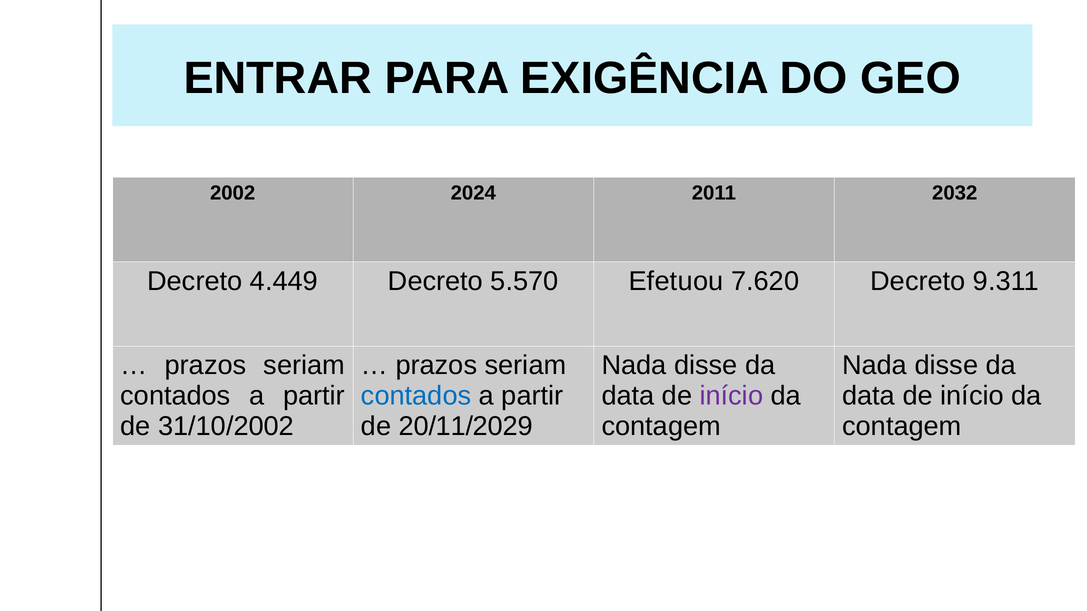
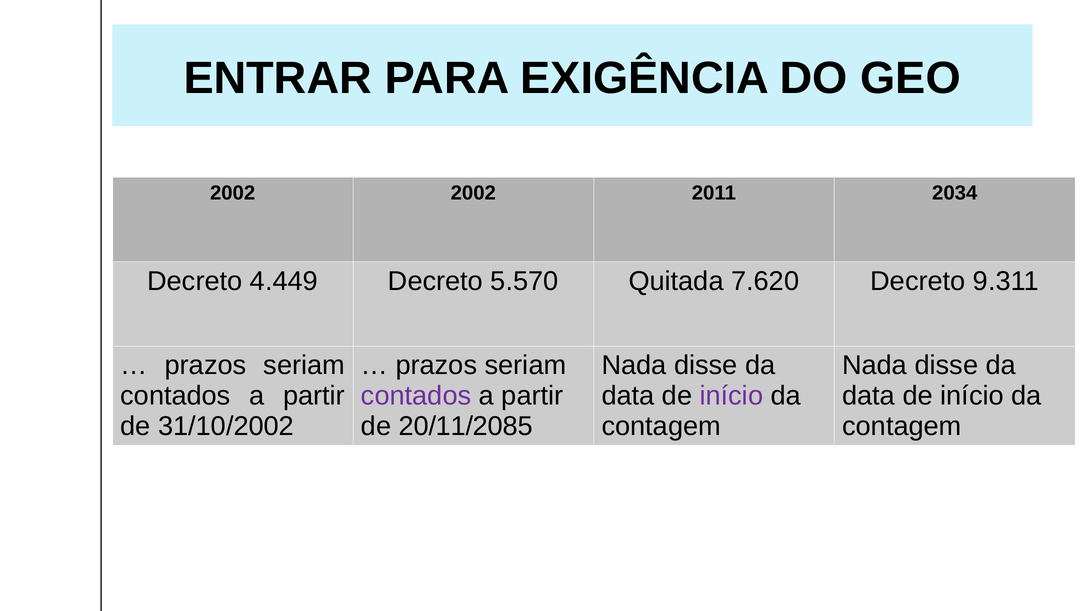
2002 2024: 2024 -> 2002 (473, 193)
2032: 2032 -> 2034 (955, 193)
Efetuou: Efetuou -> Quitada (676, 281)
contados colour: blue -> purple (416, 396)
20/11/2029: 20/11/2029 -> 20/11/2085 (466, 426)
